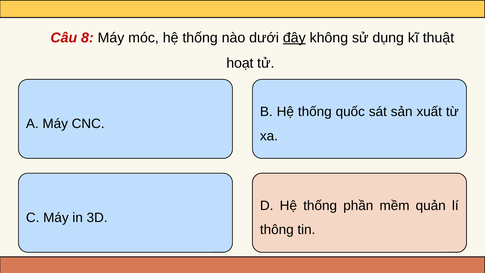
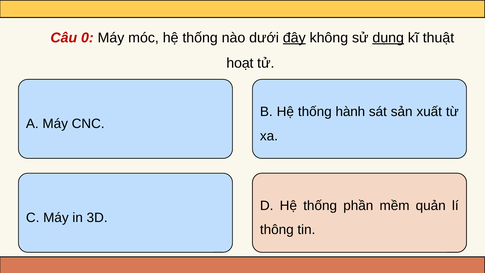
8: 8 -> 0 (87, 38)
dụng underline: none -> present (388, 38)
quốc: quốc -> hành (350, 112)
